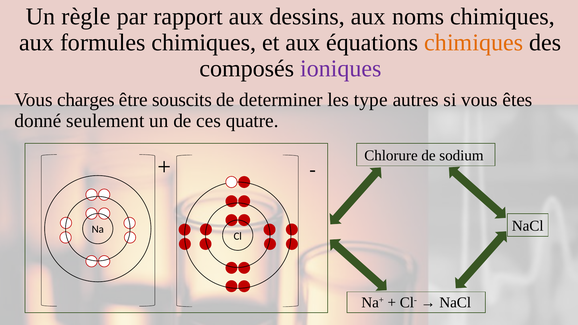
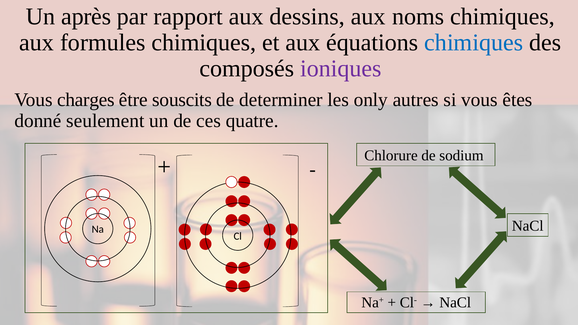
règle: règle -> après (86, 16)
chimiques colour: orange -> blue (474, 42)
type: type -> only (371, 100)
